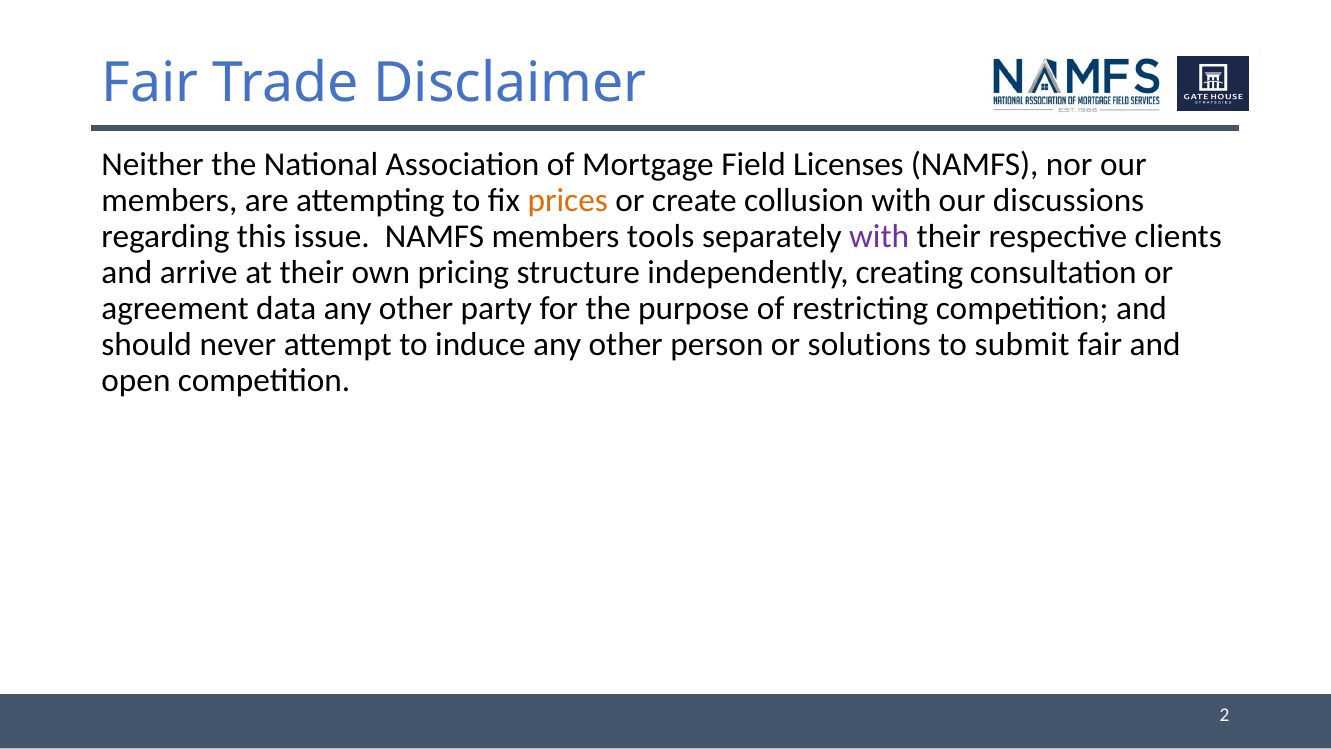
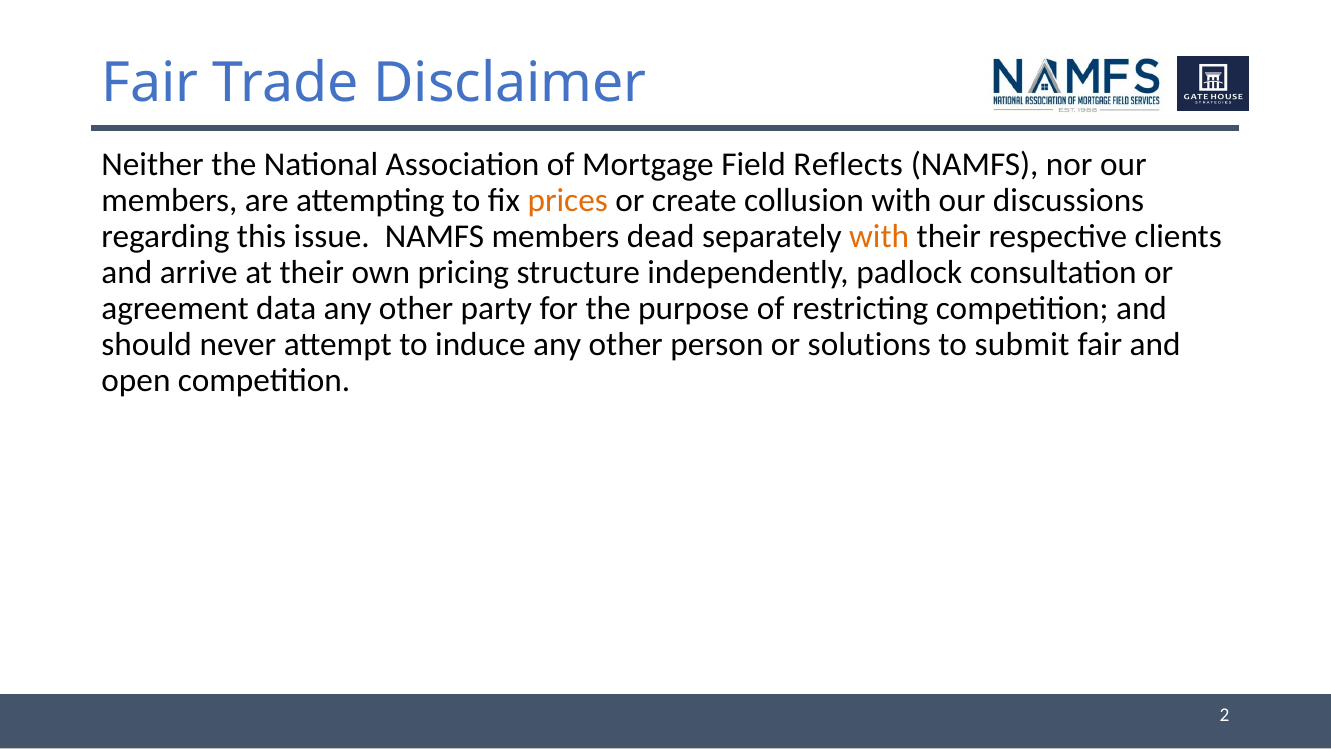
Licenses: Licenses -> Reflects (848, 165)
tools: tools -> dead (661, 237)
with colour: purple -> orange (879, 237)
creating: creating -> padlock (909, 273)
